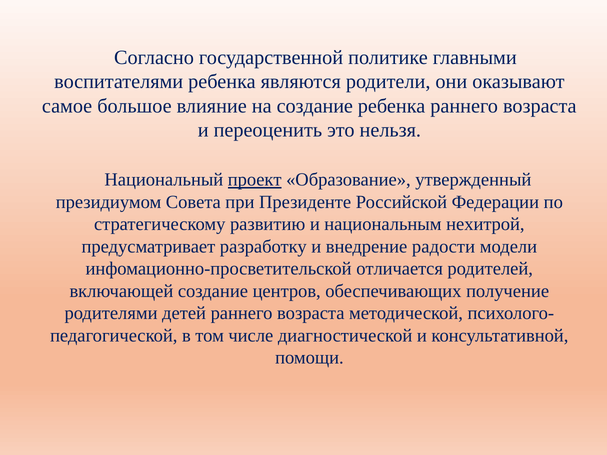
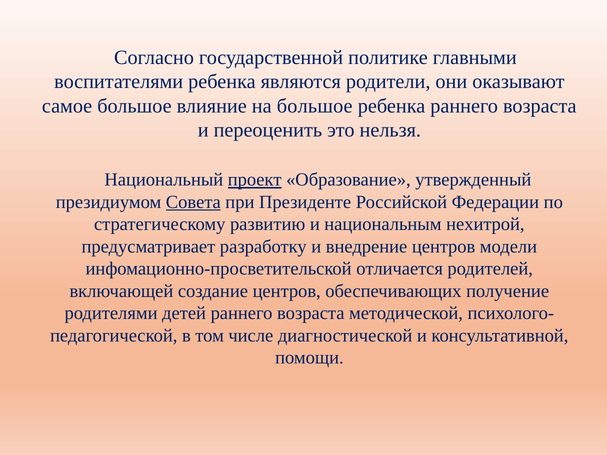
на создание: создание -> большое (315, 106)
Совета underline: none -> present (193, 202)
внедрение радости: радости -> центров (444, 247)
